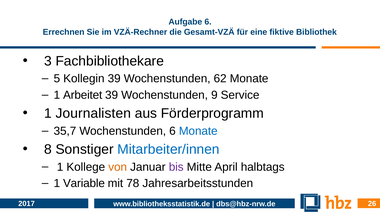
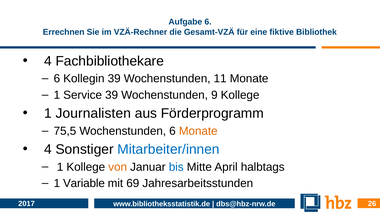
3: 3 -> 4 (48, 61)
5: 5 -> 6 (57, 79)
62: 62 -> 11 (220, 79)
Arbeitet: Arbeitet -> Service (83, 95)
9 Service: Service -> Kollege (240, 95)
35,7: 35,7 -> 75,5 (65, 131)
Monate colour: blue -> orange (198, 131)
8: 8 -> 4 (48, 149)
bis colour: purple -> blue (176, 167)
78: 78 -> 69 (133, 183)
